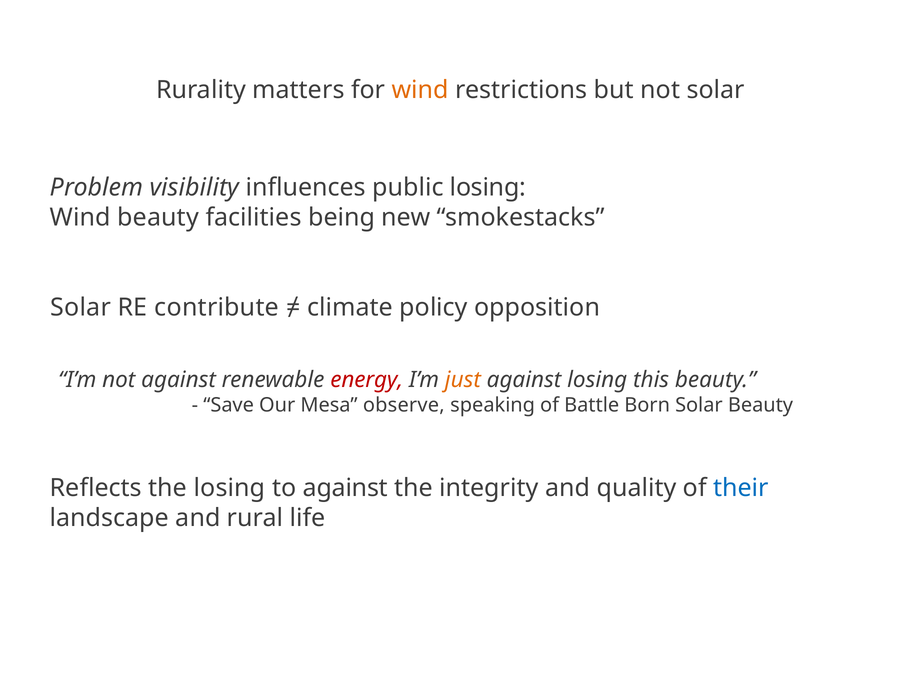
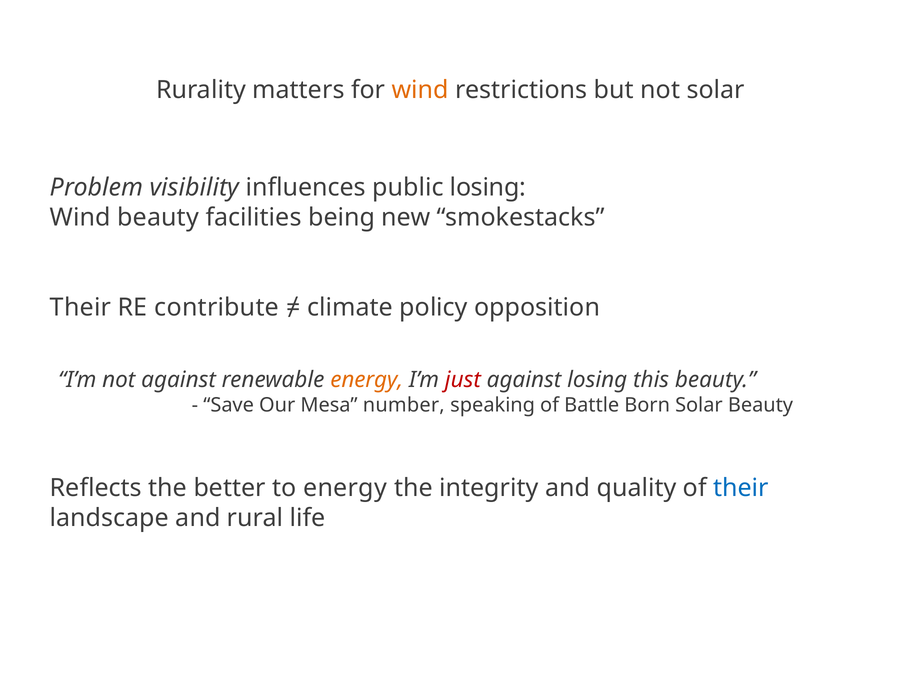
Solar: Solar -> Their (81, 308)
energy colour: red -> orange (367, 380)
just colour: orange -> red (463, 380)
observe: observe -> number (404, 405)
the losing: losing -> better (230, 488)
to against: against -> energy (345, 488)
